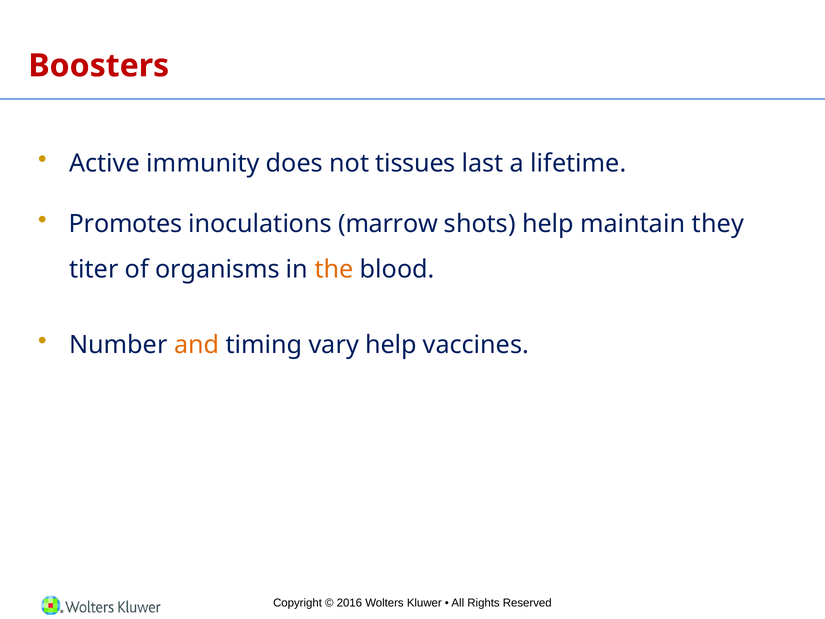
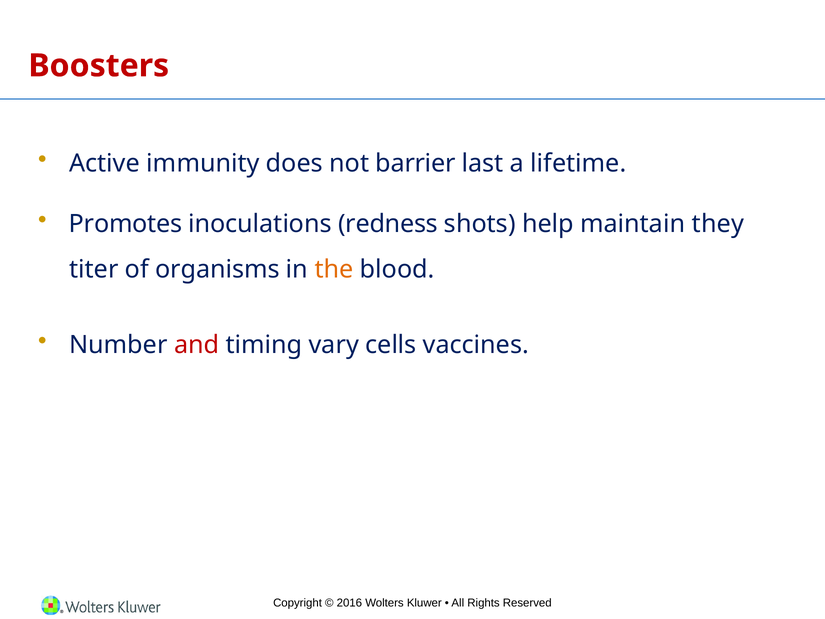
tissues: tissues -> barrier (416, 163)
marrow: marrow -> redness (388, 224)
and colour: orange -> red (197, 345)
vary help: help -> cells (391, 345)
